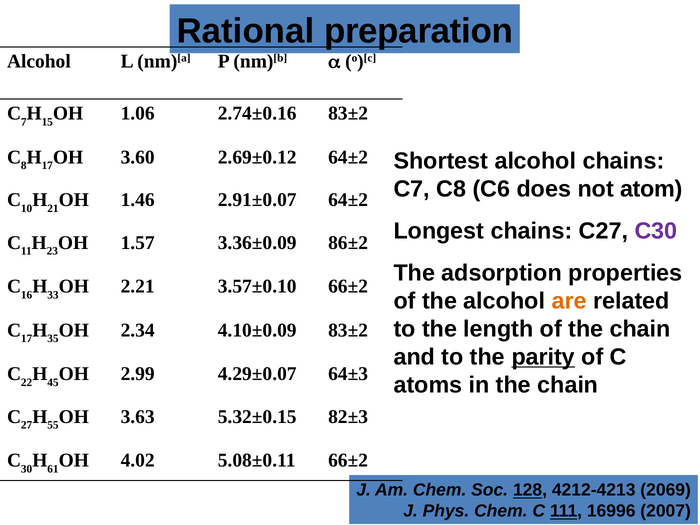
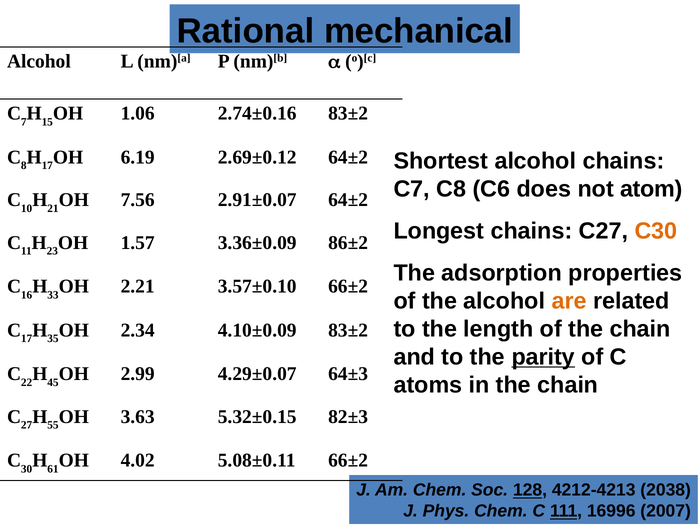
preparation: preparation -> mechanical (418, 31)
3.60: 3.60 -> 6.19 (138, 157)
1.46: 1.46 -> 7.56 (138, 200)
C30 colour: purple -> orange (656, 231)
2069: 2069 -> 2038 (666, 490)
